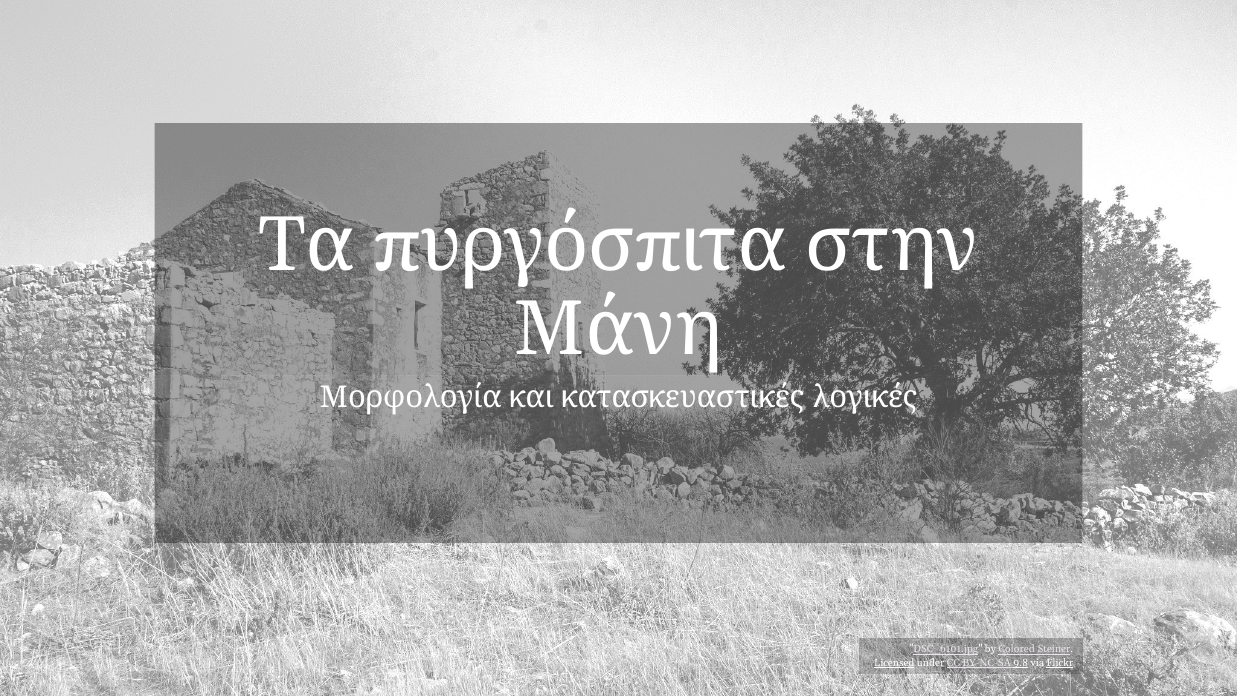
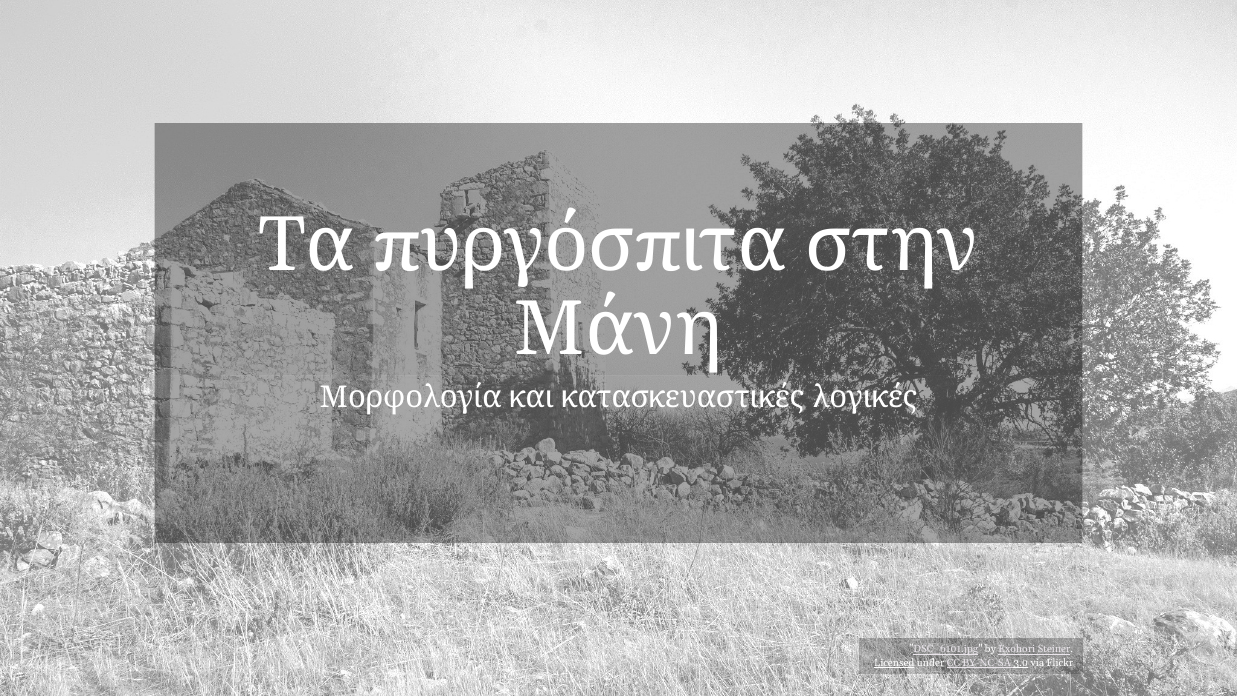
Colored: Colored -> Exohori (1017, 649)
9.8: 9.8 -> 3.0 (1021, 663)
Flickr underline: present -> none (1060, 663)
